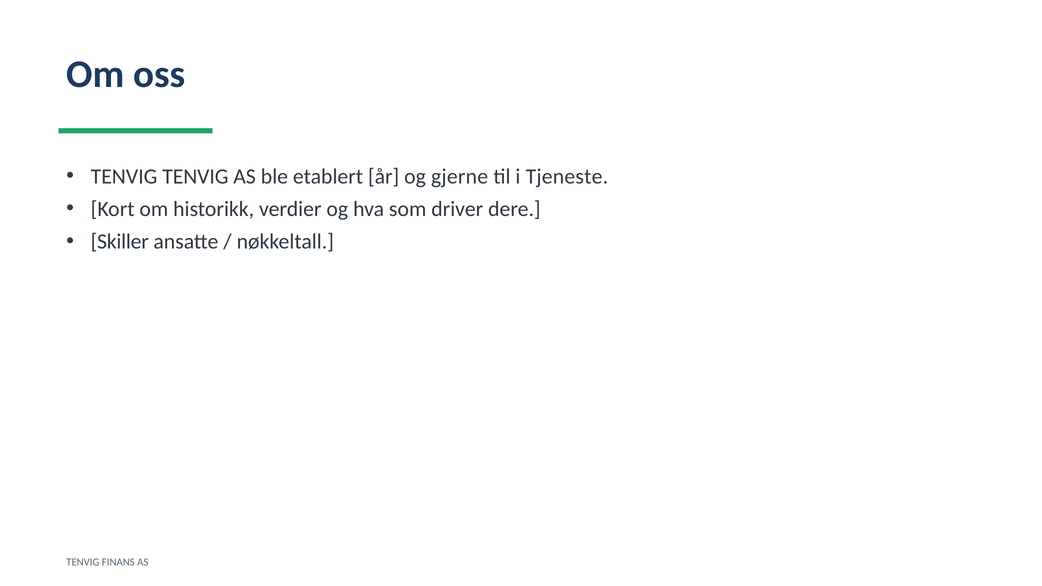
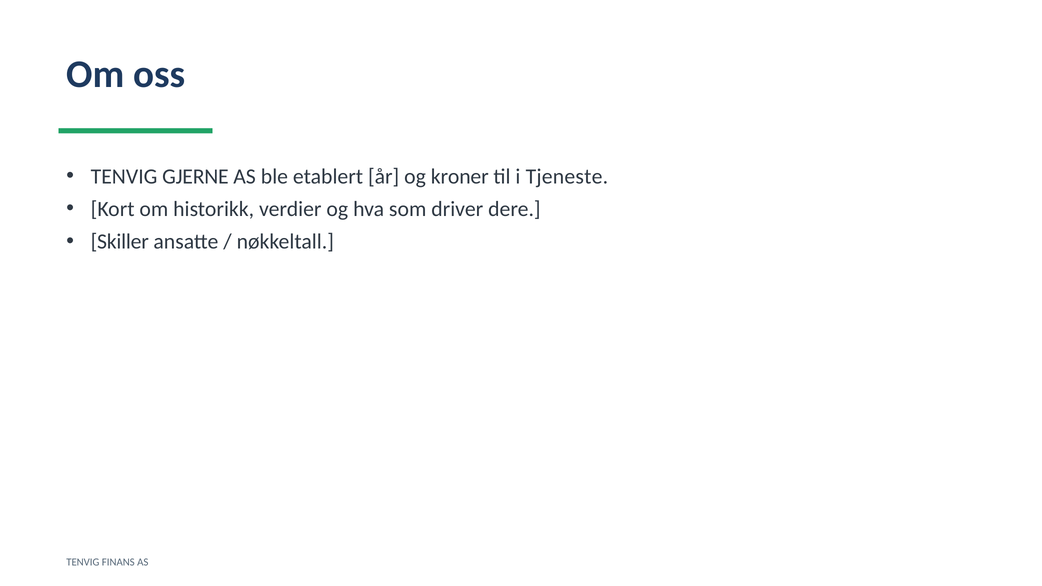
TENVIG TENVIG: TENVIG -> GJERNE (195, 176)
gjerne: gjerne -> kroner (460, 176)
